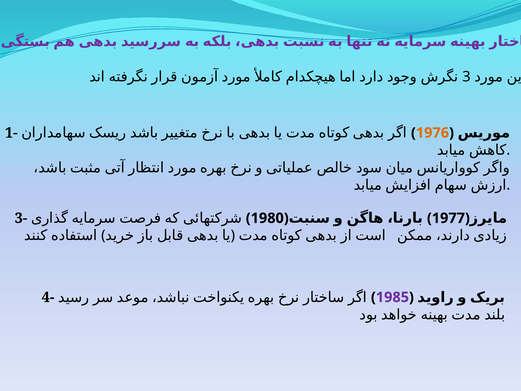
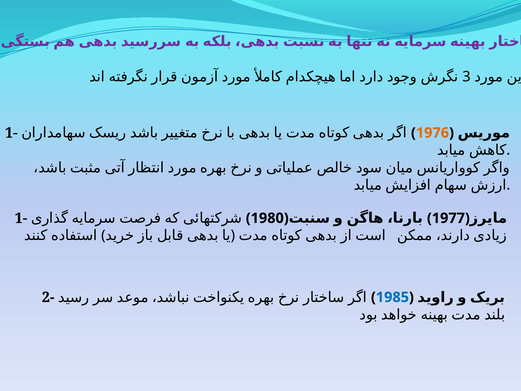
3-: 3- -> 1- (21, 218)
4-: 4- -> 2- (48, 297)
1985 colour: purple -> blue (392, 297)
